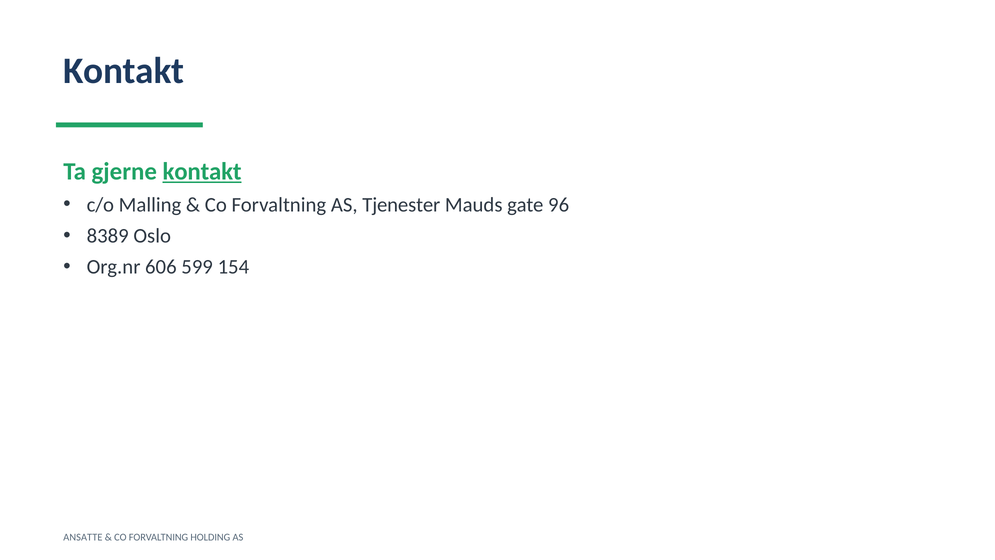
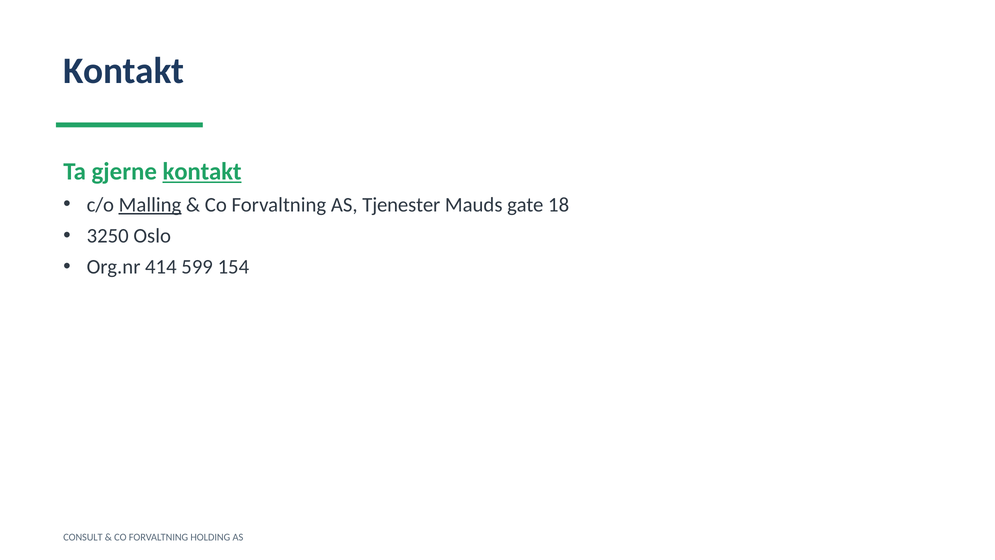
Malling underline: none -> present (150, 205)
96: 96 -> 18 (559, 205)
8389: 8389 -> 3250 (108, 236)
606: 606 -> 414 (161, 267)
ANSATTE: ANSATTE -> CONSULT (83, 537)
